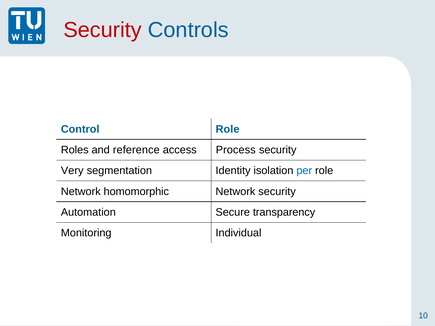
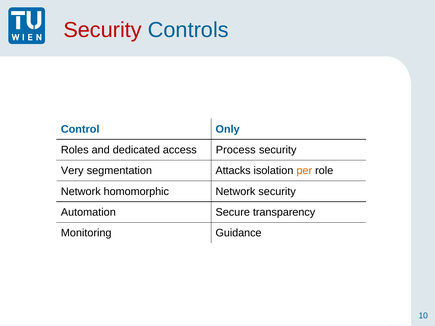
Control Role: Role -> Only (228, 129)
reference: reference -> dedicated (136, 150)
Identity: Identity -> Attacks (233, 171)
per colour: blue -> orange (304, 171)
Individual: Individual -> Guidance (239, 233)
